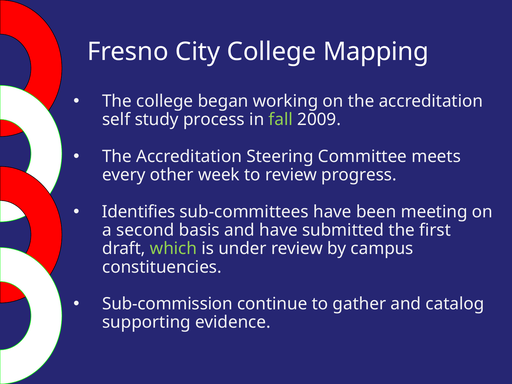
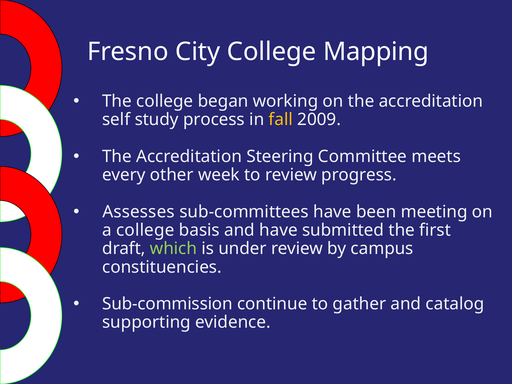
fall colour: light green -> yellow (281, 120)
Identifies: Identifies -> Assesses (139, 212)
a second: second -> college (145, 230)
